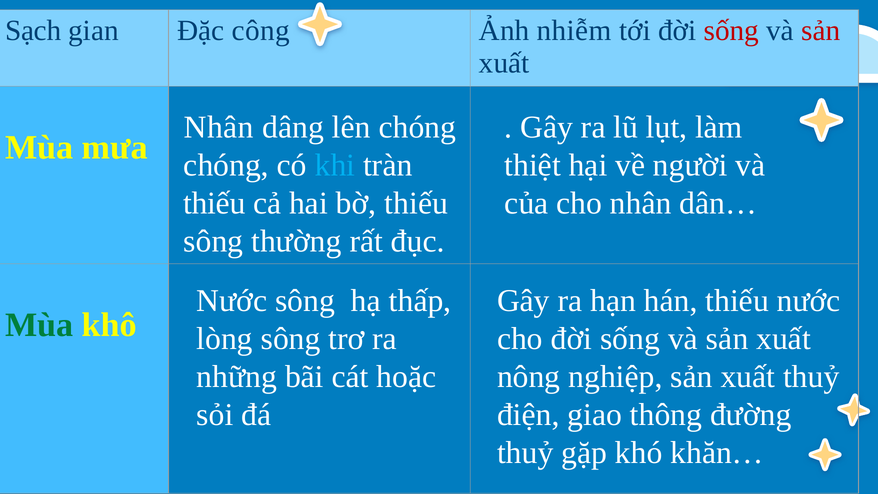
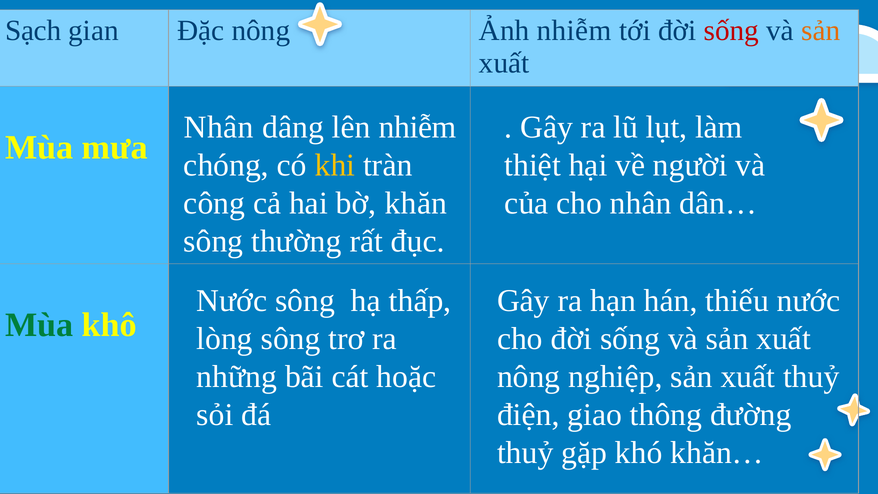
Đặc công: công -> nông (261, 31)
sản colour: red -> orange (821, 31)
lên chóng: chóng -> nhiễm (417, 127)
khi colour: light blue -> yellow (335, 165)
thiếu: thiếu -> công (214, 203)
bờ thiếu: thiếu -> khăn (416, 203)
